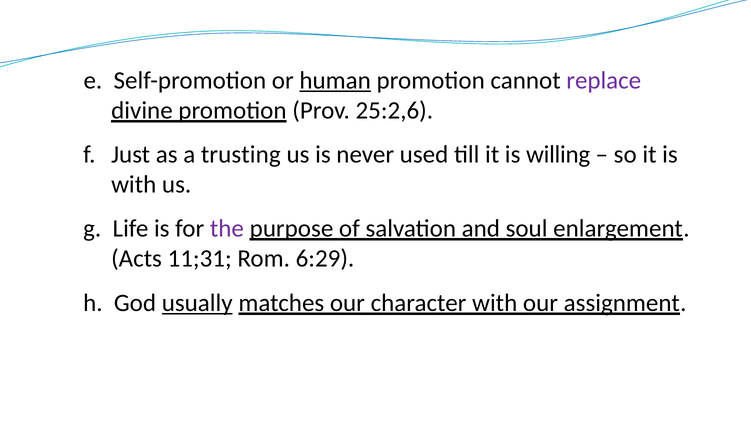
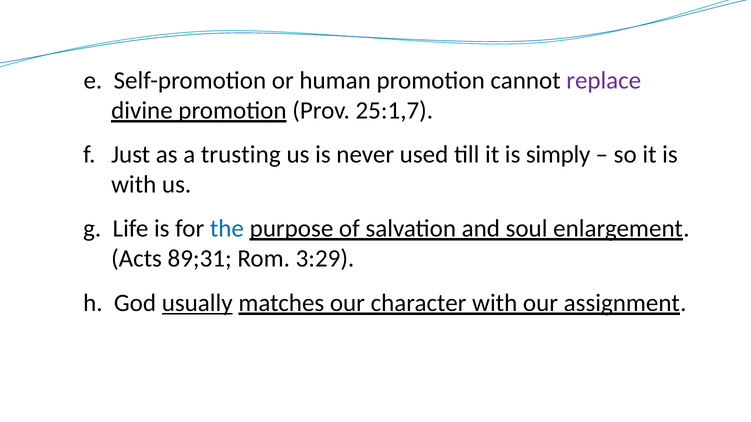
human underline: present -> none (335, 81)
25:2,6: 25:2,6 -> 25:1,7 (394, 111)
willing: willing -> simply (558, 155)
the colour: purple -> blue (227, 229)
11;31: 11;31 -> 89;31 (200, 259)
6:29: 6:29 -> 3:29 (325, 259)
